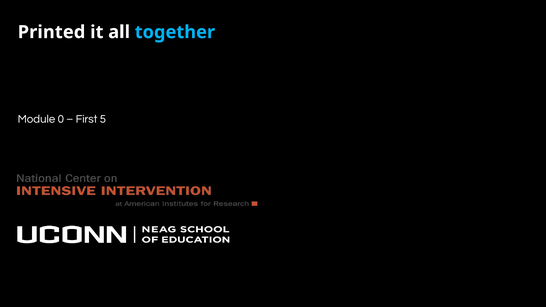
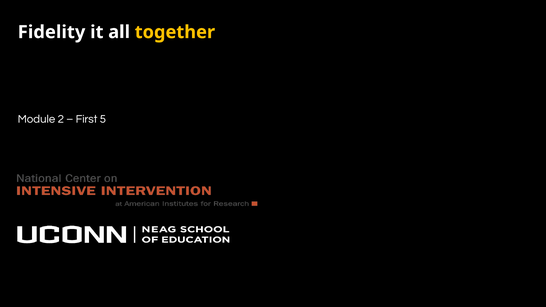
Printed: Printed -> Fidelity (52, 32)
together colour: light blue -> yellow (175, 32)
0: 0 -> 2 (61, 119)
